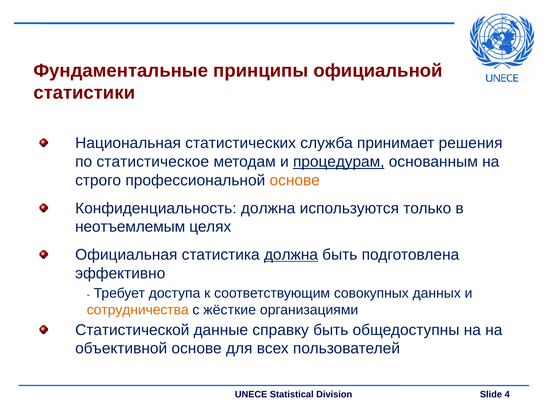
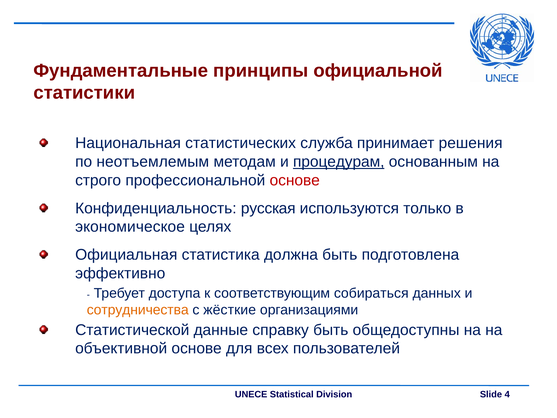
статистическое: статистическое -> неотъемлемым (153, 162)
основе colour: orange -> red (295, 180)
Конфиденциальность должна: должна -> русская (268, 208)
неотъемлемым: неотъемлемым -> экономическое (130, 227)
должна underline: present -> none (291, 255)
совокупных: совокупных -> собираться (371, 293)
